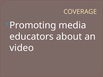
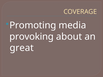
educators: educators -> provoking (32, 37)
video: video -> great (22, 48)
